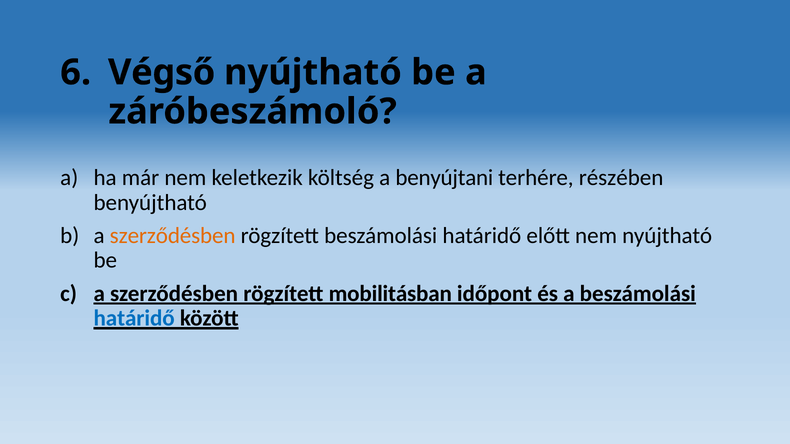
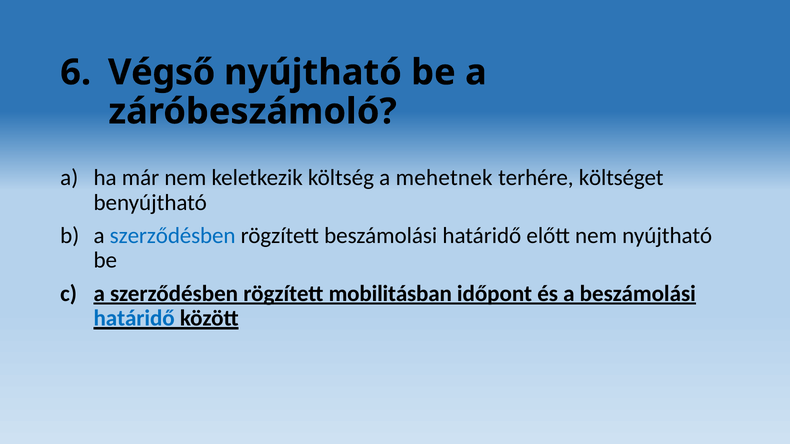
benyújtani: benyújtani -> mehetnek (444, 178)
részében: részében -> költséget (621, 178)
szerződésben colour: orange -> blue (173, 236)
